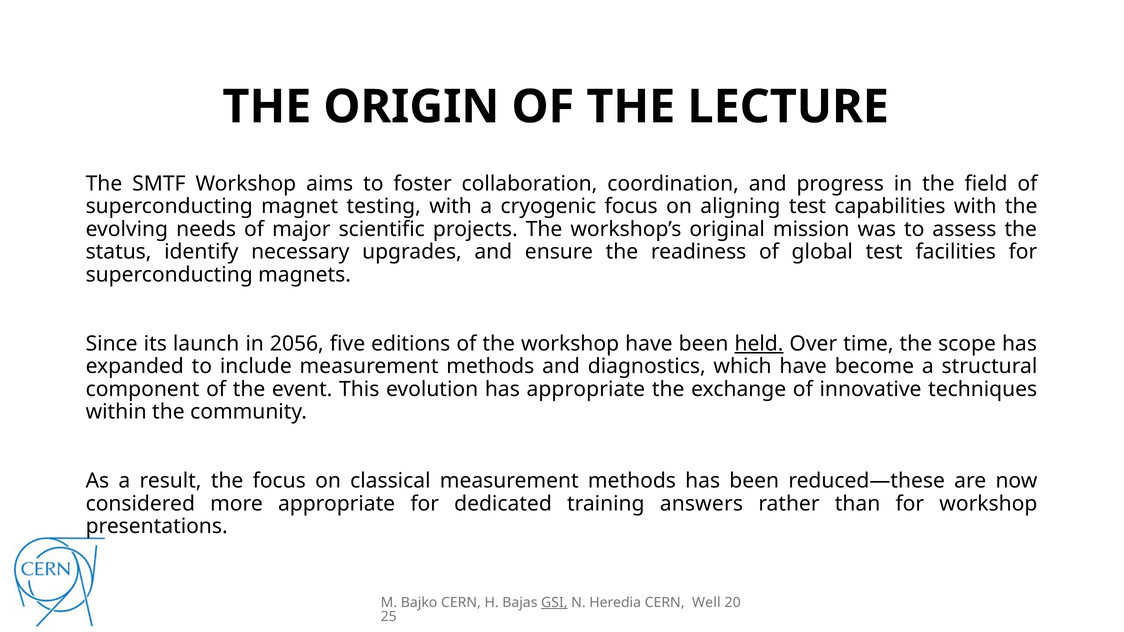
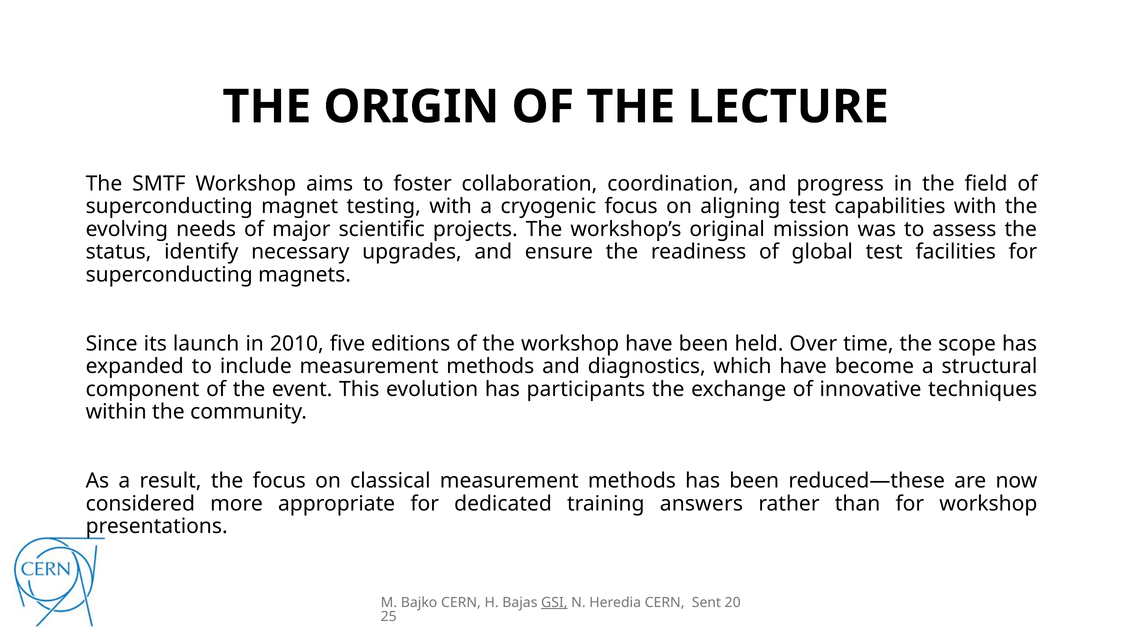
2056: 2056 -> 2010 (297, 344)
held underline: present -> none (759, 344)
has appropriate: appropriate -> participants (586, 389)
Well: Well -> Sent (706, 603)
